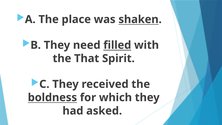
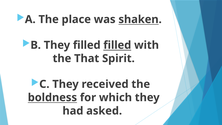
They need: need -> filled (87, 45)
